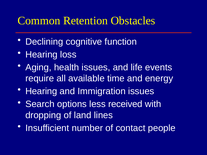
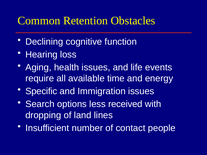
Hearing: Hearing -> Specific (41, 91)
